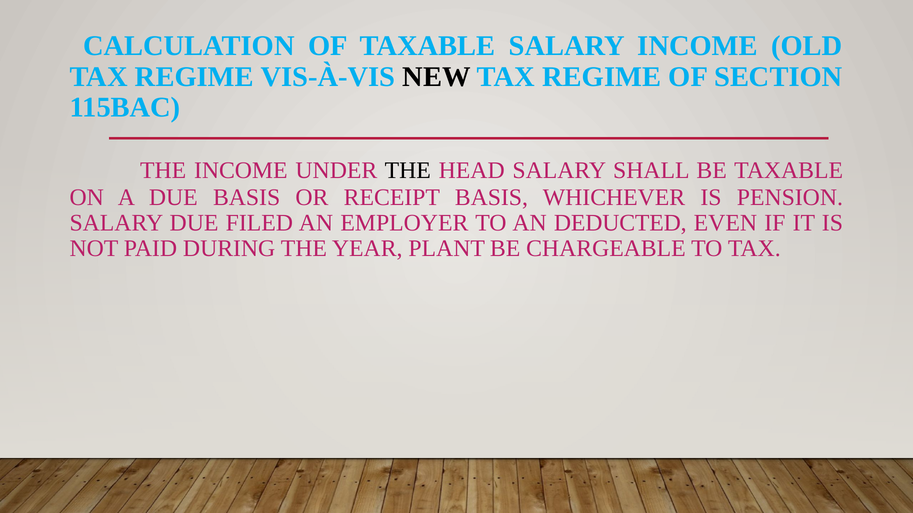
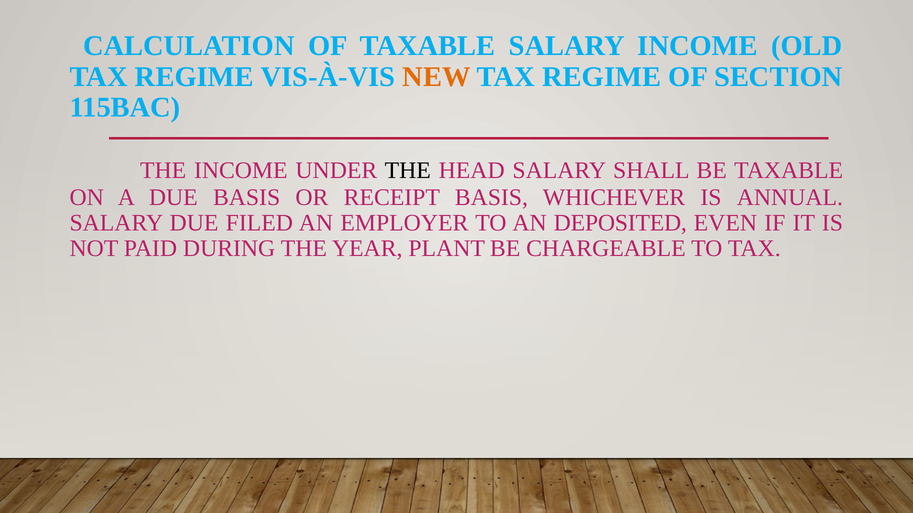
NEW colour: black -> orange (437, 77)
PENSION: PENSION -> ANNUAL (790, 197)
DEDUCTED: DEDUCTED -> DEPOSITED (620, 223)
